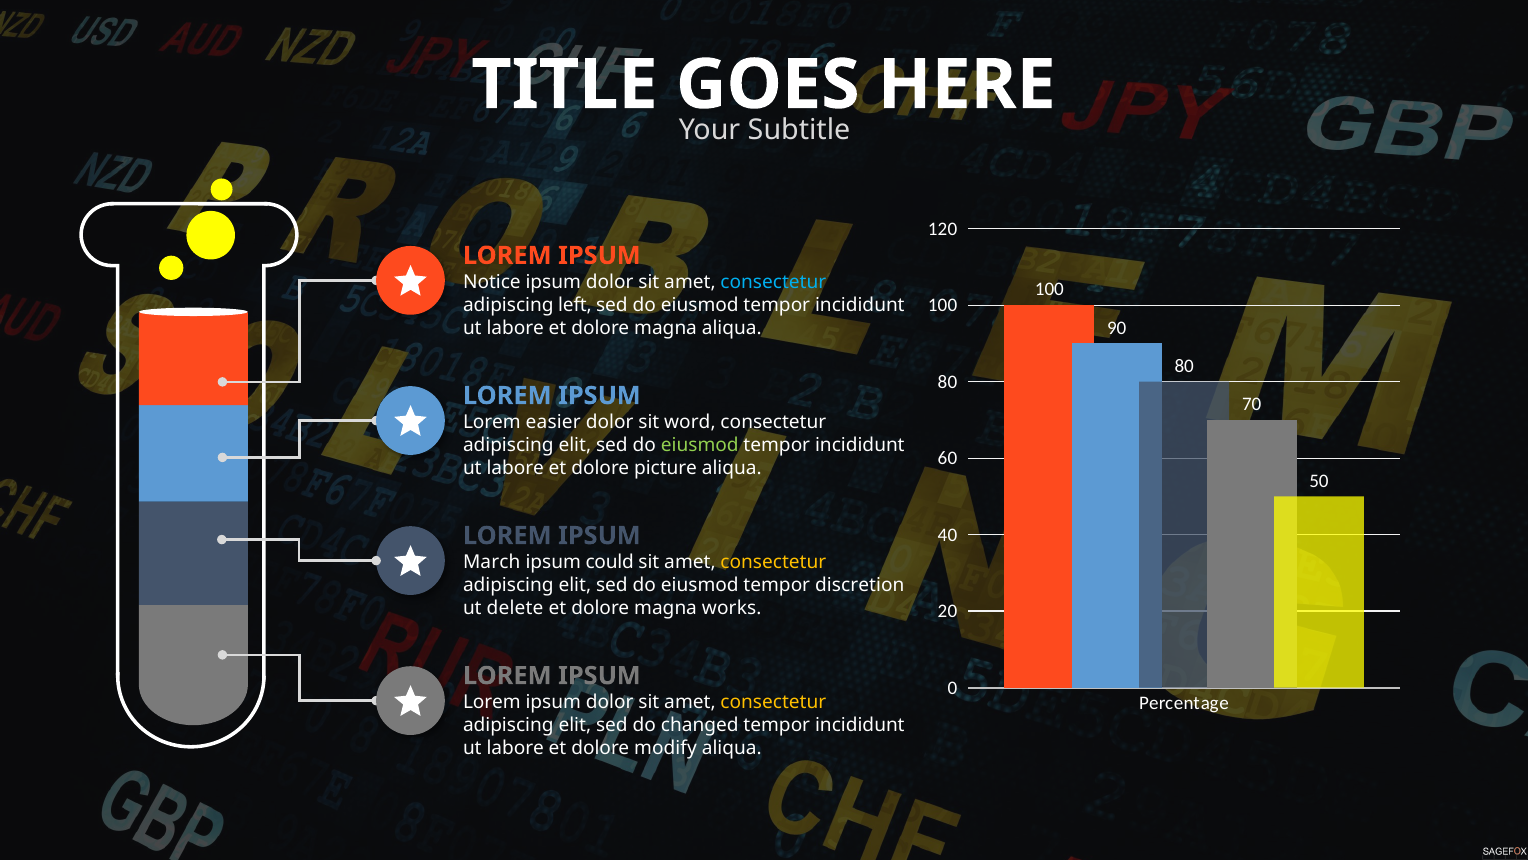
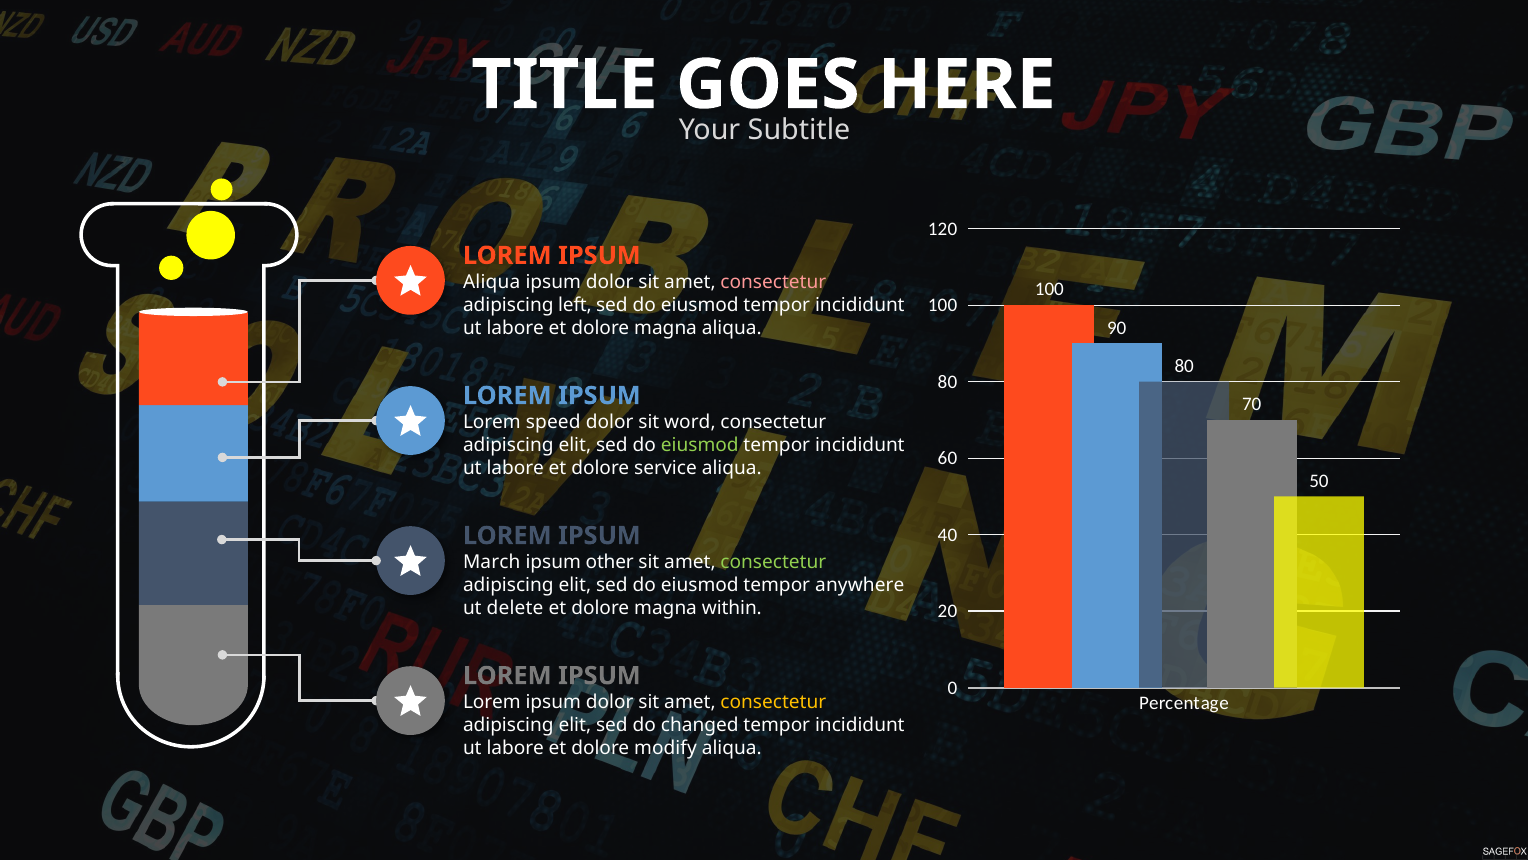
Notice: Notice -> Aliqua (492, 282)
consectetur colour: light blue -> pink (773, 282)
easier: easier -> speed (553, 422)
picture: picture -> service (665, 468)
could: could -> other (610, 562)
consectetur colour: yellow -> light green (773, 562)
discretion: discretion -> anywhere (860, 585)
works: works -> within (732, 608)
